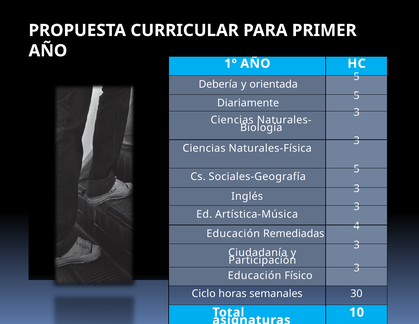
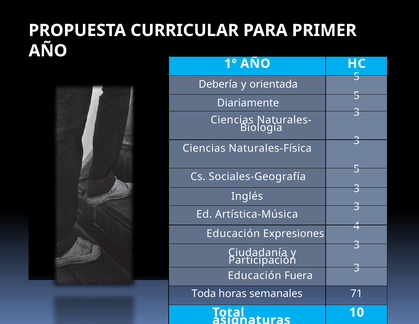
Remediadas: Remediadas -> Expresiones (294, 234)
Físico: Físico -> Fuera (299, 276)
Ciclo: Ciclo -> Toda (204, 294)
30: 30 -> 71 (356, 294)
